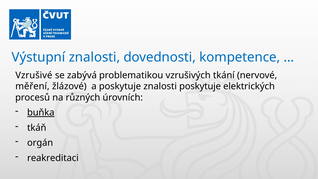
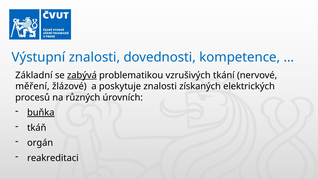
Vzrušivé: Vzrušivé -> Základní (34, 75)
zabývá underline: none -> present (82, 75)
znalosti poskytuje: poskytuje -> získaných (200, 86)
